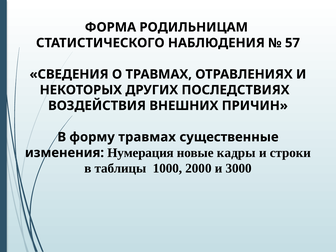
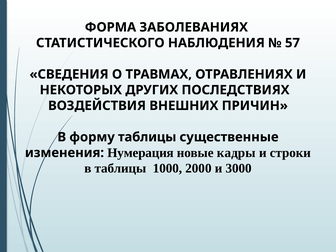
РОДИЛЬНИЦАМ: РОДИЛЬНИЦАМ -> ЗАБОЛЕВАНИЯХ (194, 27)
форму травмах: травмах -> таблицы (147, 137)
